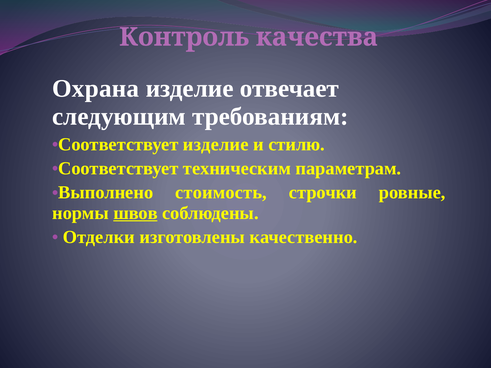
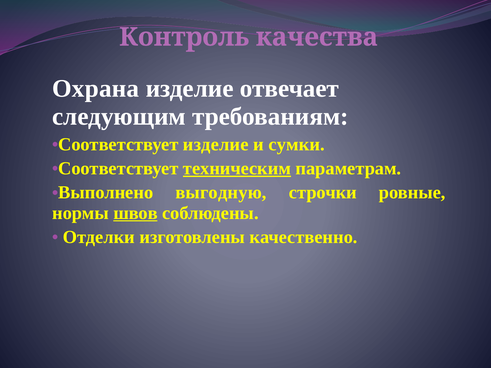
стилю: стилю -> сумки (297, 144)
техническим underline: none -> present (237, 169)
стоимость: стоимость -> выгодную (221, 193)
